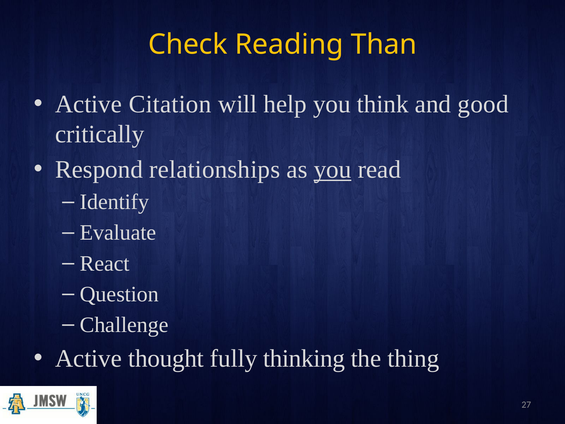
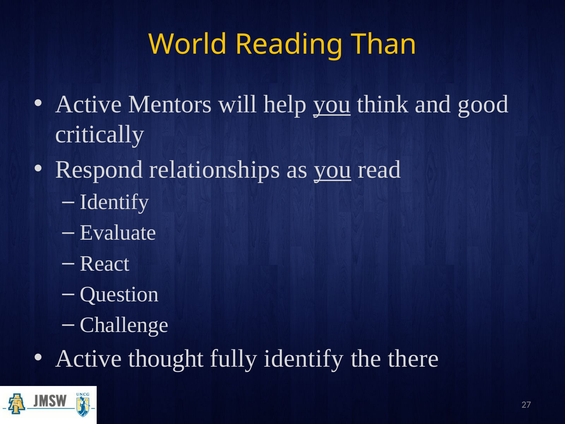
Check: Check -> World (188, 44)
Citation: Citation -> Mentors (170, 104)
you underline: none -> present (332, 104)
fully thinking: thinking -> identify (304, 358)
thing: thing -> there (413, 358)
